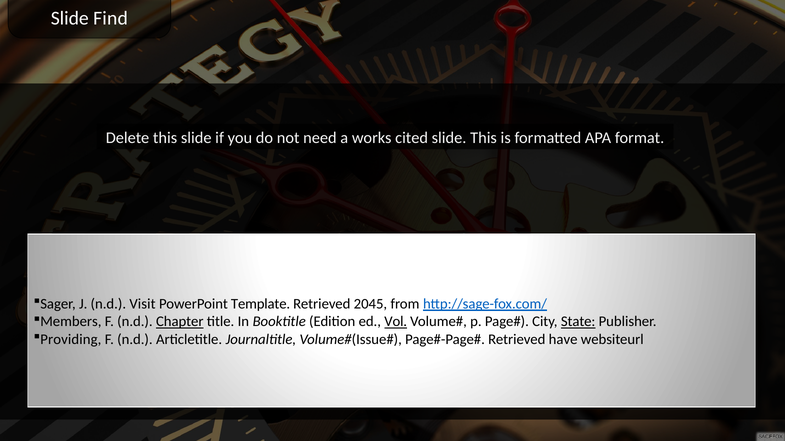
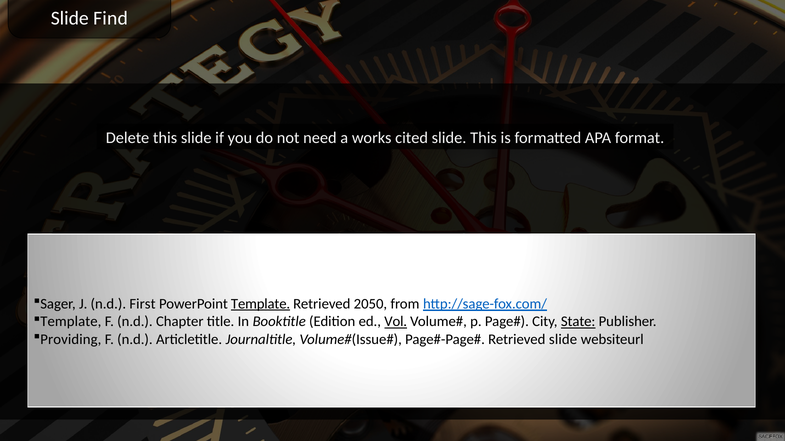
Visit: Visit -> First (143, 304)
Template underline: none -> present (261, 304)
2045: 2045 -> 2050 (370, 304)
Members: Members -> Template (71, 322)
Chapter underline: present -> none (180, 322)
Retrieved have: have -> slide (563, 340)
